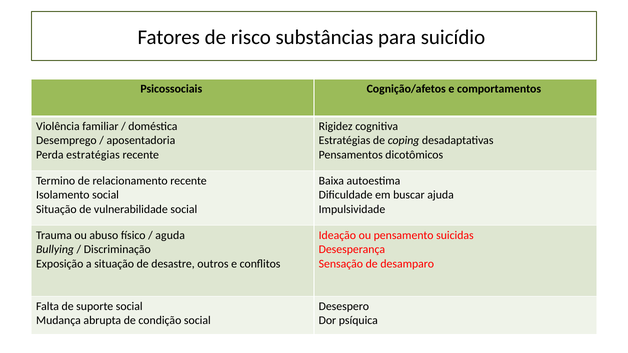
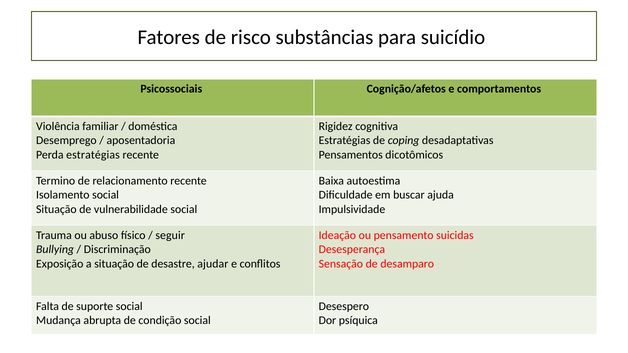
aguda: aguda -> seguir (170, 235)
outros: outros -> ajudar (213, 264)
